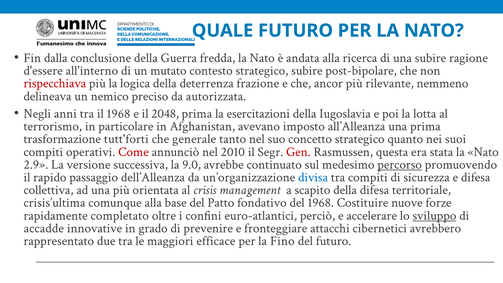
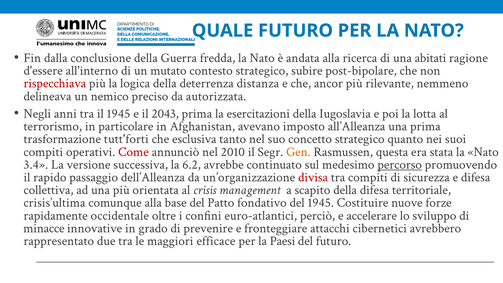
una subire: subire -> abitati (431, 58)
frazione: frazione -> distanza (258, 83)
il 1968: 1968 -> 1945 (118, 113)
2048: 2048 -> 2043 (165, 113)
generale: generale -> esclusiva (194, 139)
Gen colour: red -> orange (298, 152)
2.9: 2.9 -> 3.4 (36, 164)
9.0: 9.0 -> 6.2 (192, 164)
divisa colour: blue -> red (313, 177)
del 1968: 1968 -> 1945 (321, 203)
completato: completato -> occidentale (120, 215)
sviluppo underline: present -> none (434, 215)
accadde: accadde -> minacce (44, 228)
Fino: Fino -> Paesi (283, 241)
